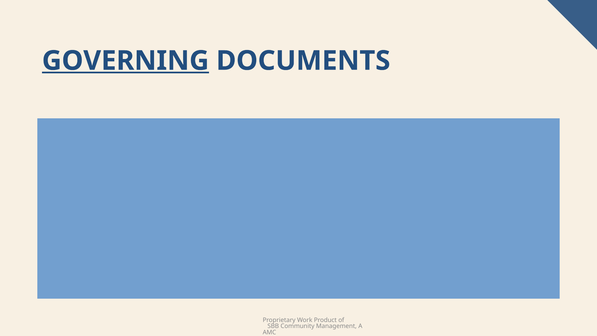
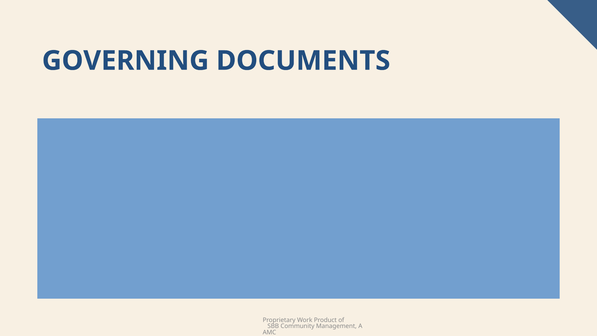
GOVERNING underline: present -> none (125, 61)
